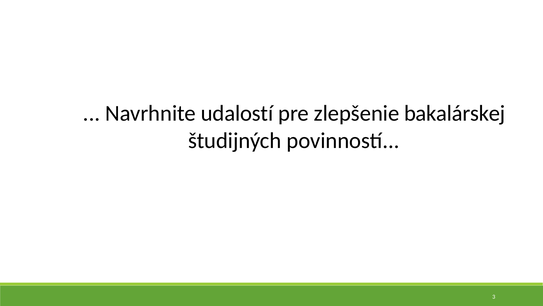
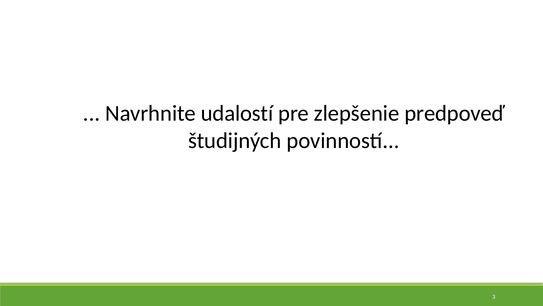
bakalárskej: bakalárskej -> predpoveď (455, 113)
